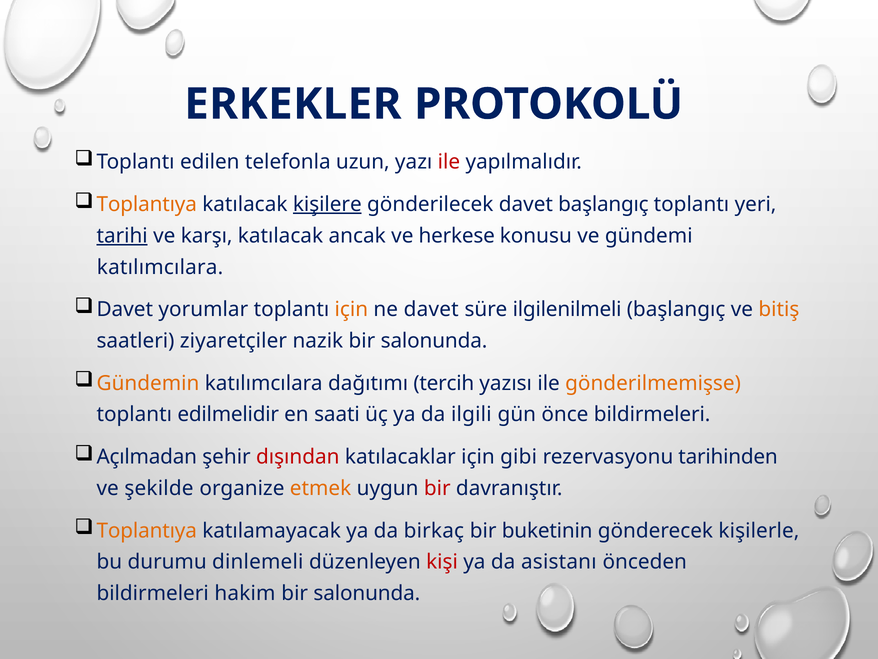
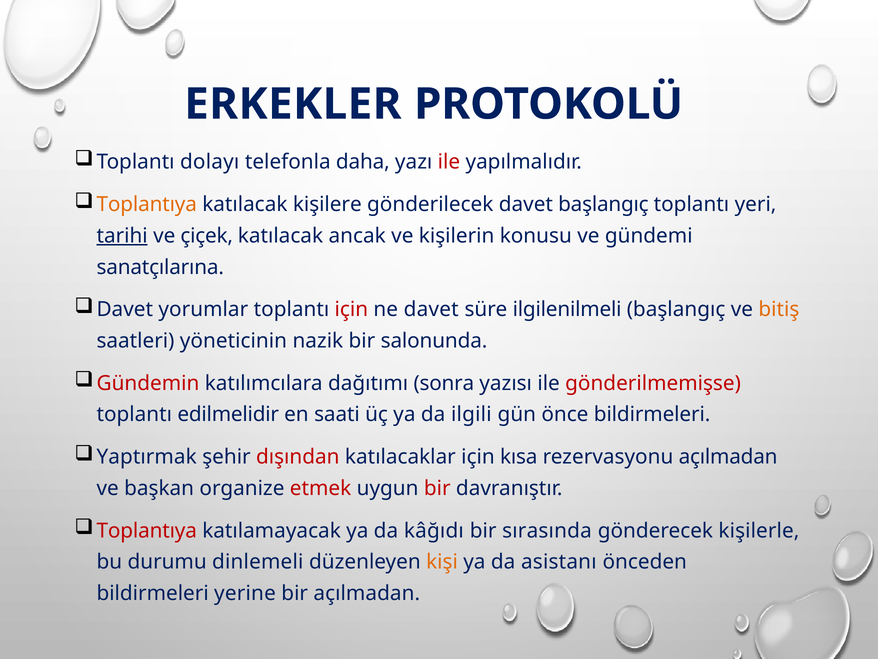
edilen: edilen -> dolayı (210, 162)
uzun: uzun -> daha (363, 162)
kişilere underline: present -> none (327, 204)
karşı: karşı -> çiçek (207, 236)
herkese: herkese -> kişilerin (457, 236)
katılımcılara: katılımcılara -> sanatçılarına (160, 267)
için colour: orange -> red (351, 309)
ziyaretçiler: ziyaretçiler -> yöneticinin (233, 341)
Gündemin colour: orange -> red (148, 383)
tercih: tercih -> sonra (444, 383)
gönderilmemişse colour: orange -> red (653, 383)
Açılmadan: Açılmadan -> Yaptırmak (147, 457)
gibi: gibi -> kısa (519, 457)
rezervasyonu tarihinden: tarihinden -> açılmadan (728, 457)
şekilde: şekilde -> başkan (159, 488)
etmek colour: orange -> red (321, 488)
Toplantıya colour: orange -> red (147, 530)
birkaç: birkaç -> kâğıdı (434, 530)
buketinin: buketinin -> sırasında (547, 530)
kişi colour: red -> orange (442, 562)
hakim: hakim -> yerine (245, 593)
salonunda: salonunda -> açılmadan (367, 593)
